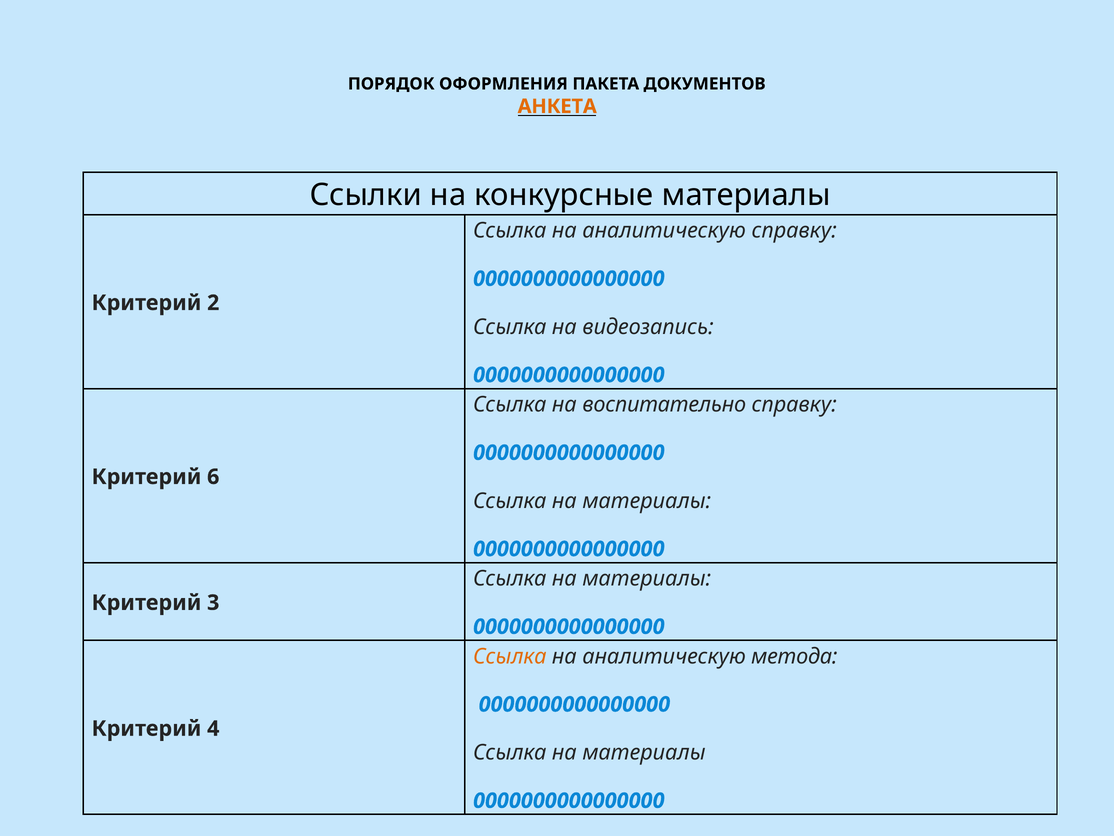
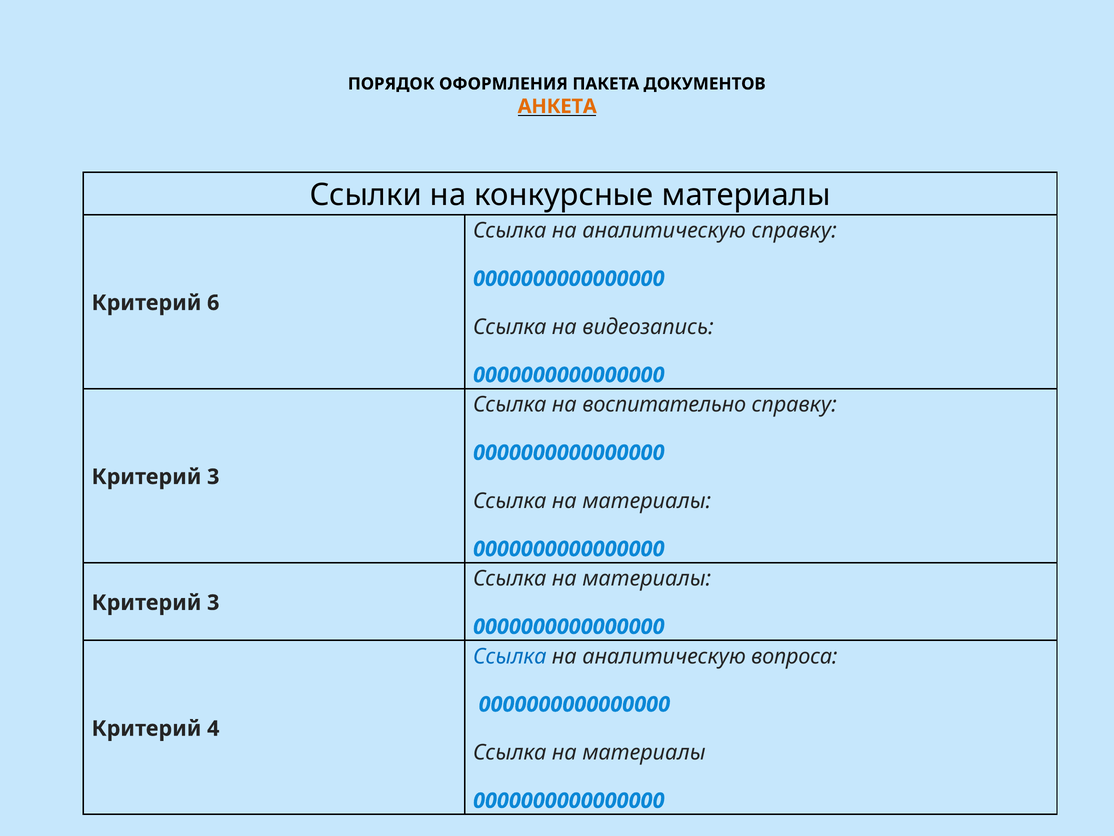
2: 2 -> 6 (213, 303)
6: 6 -> 3 (213, 477)
Ссылка colour: orange -> blue (510, 656)
метода: метода -> вопроса (794, 656)
